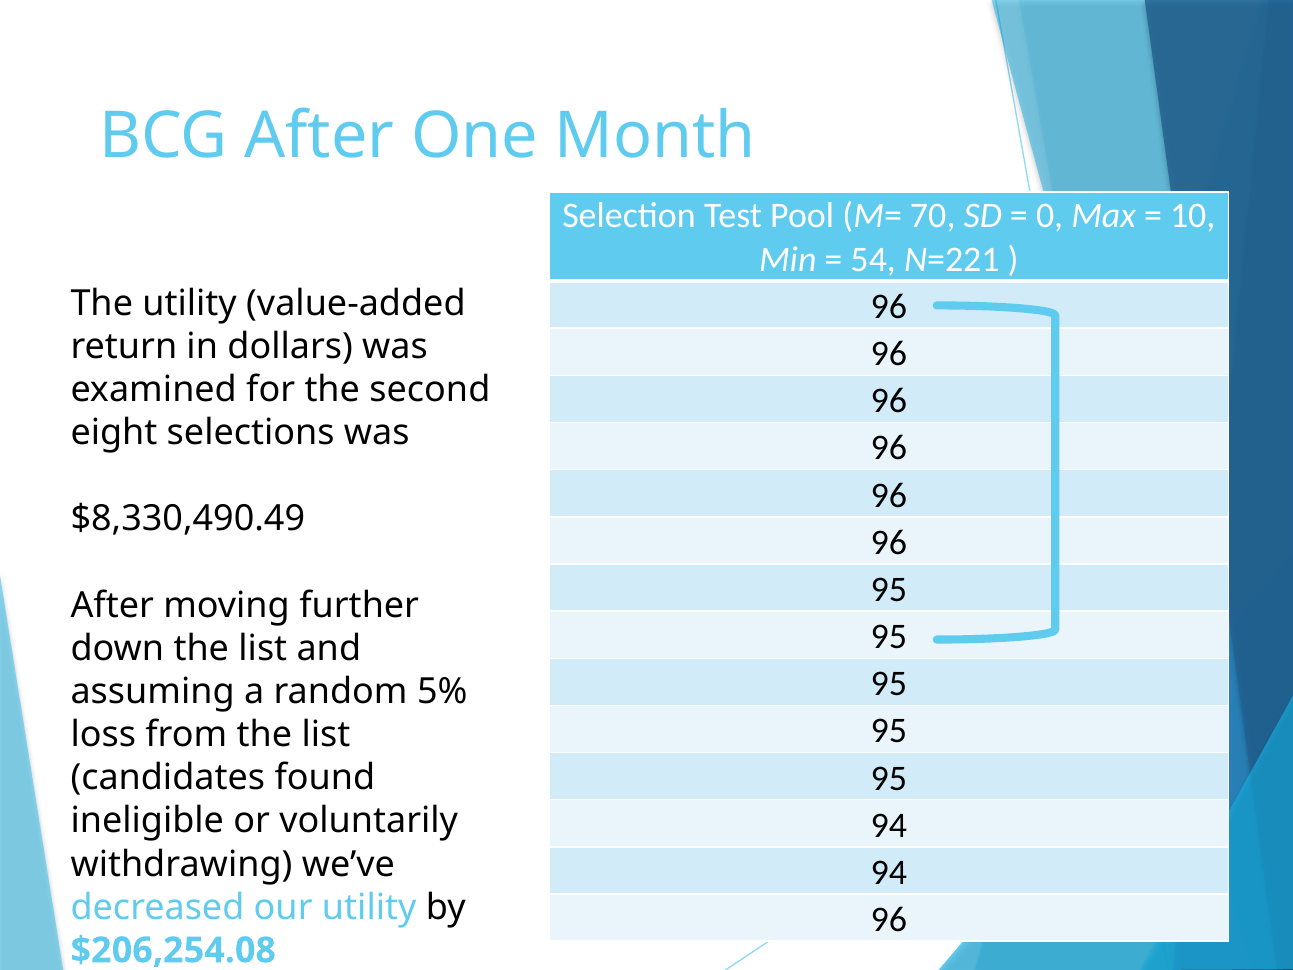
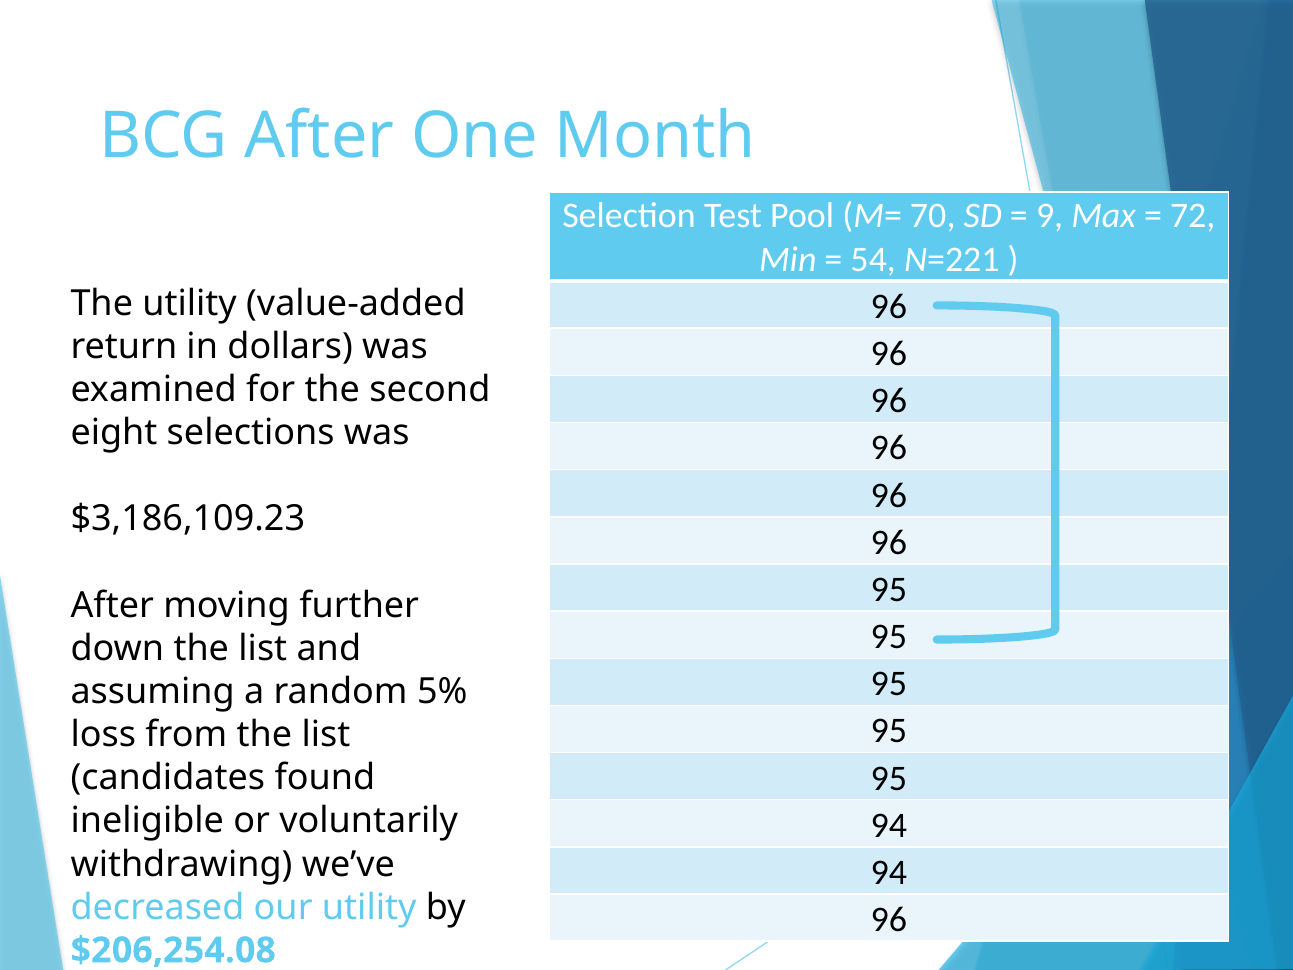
0: 0 -> 9 (1050, 215)
10: 10 -> 72 (1193, 215)
$8,330,490.49: $8,330,490.49 -> $3,186,109.23 (188, 519)
